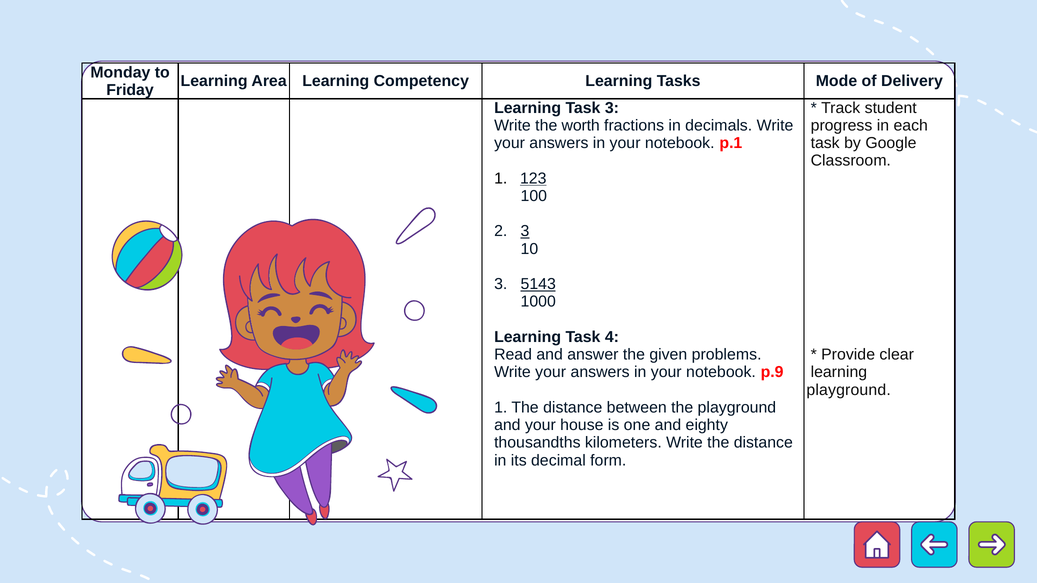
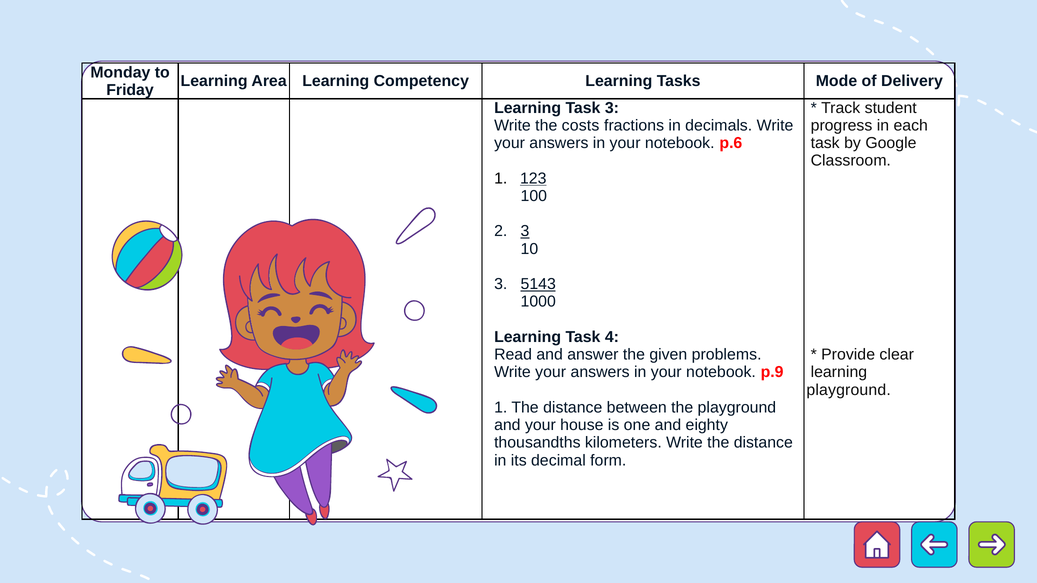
worth: worth -> costs (581, 125)
p.1: p.1 -> p.6 (731, 143)
